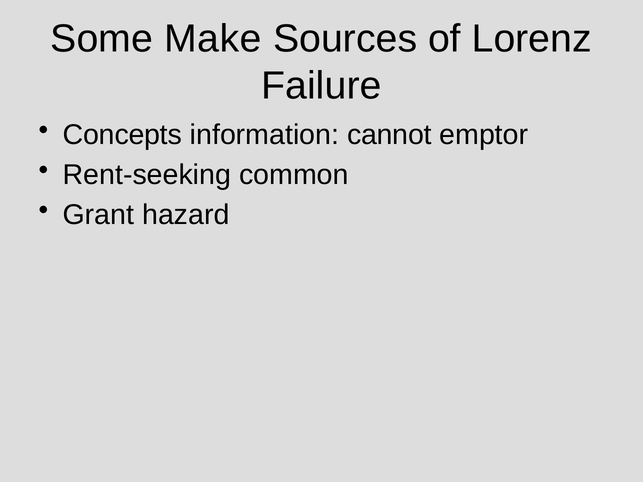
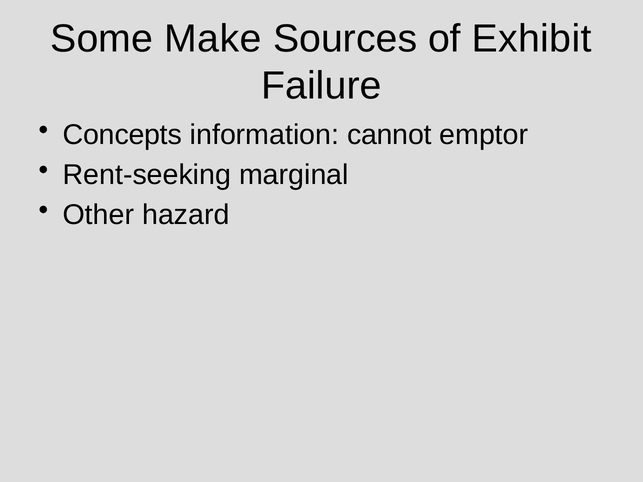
Lorenz: Lorenz -> Exhibit (532, 39)
common: common -> marginal (294, 175)
Grant: Grant -> Other (98, 215)
